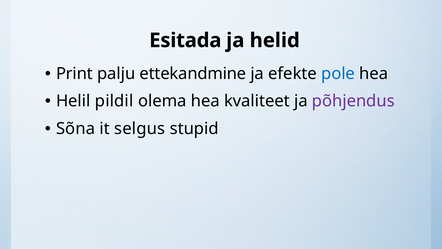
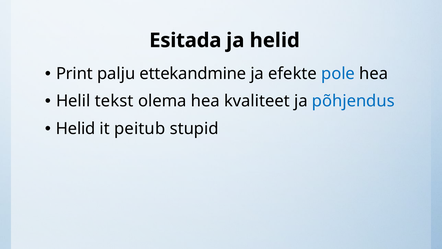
pildil: pildil -> tekst (114, 101)
põhjendus colour: purple -> blue (353, 101)
Sõna: Sõna -> Helid (76, 129)
selgus: selgus -> peitub (140, 129)
